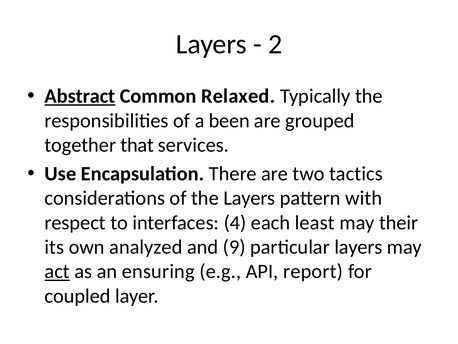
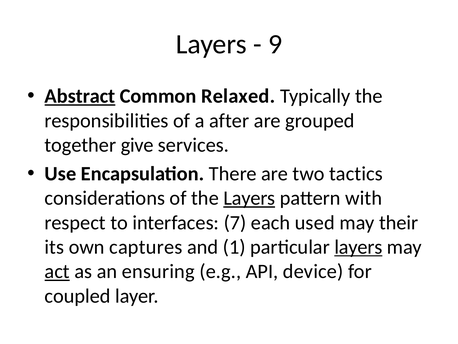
2: 2 -> 9 (275, 44)
been: been -> after (229, 121)
that: that -> give (137, 145)
Layers underline: none -> present (249, 198)
4: 4 -> 7 (235, 222)
least: least -> used (315, 222)
analyzed: analyzed -> captures (146, 247)
9: 9 -> 1 (234, 247)
layers underline: none -> present (358, 247)
report: report -> device (313, 271)
